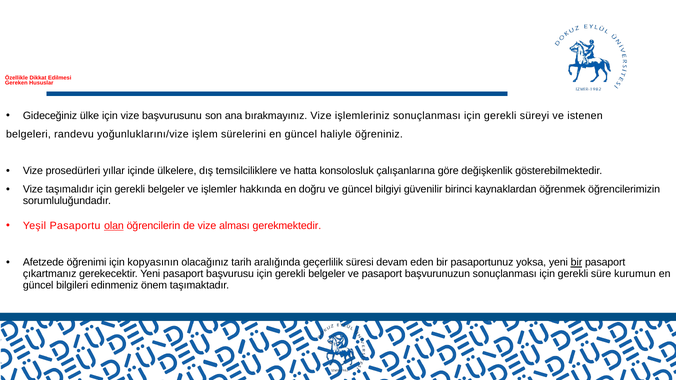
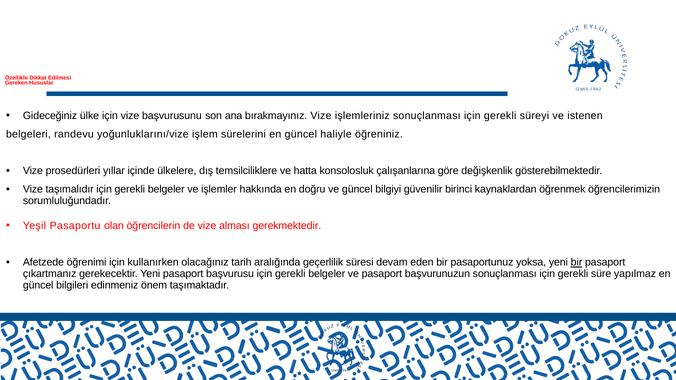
olan underline: present -> none (114, 226)
kopyasının: kopyasının -> kullanırken (153, 263)
kurumun: kurumun -> yapılmaz (635, 274)
